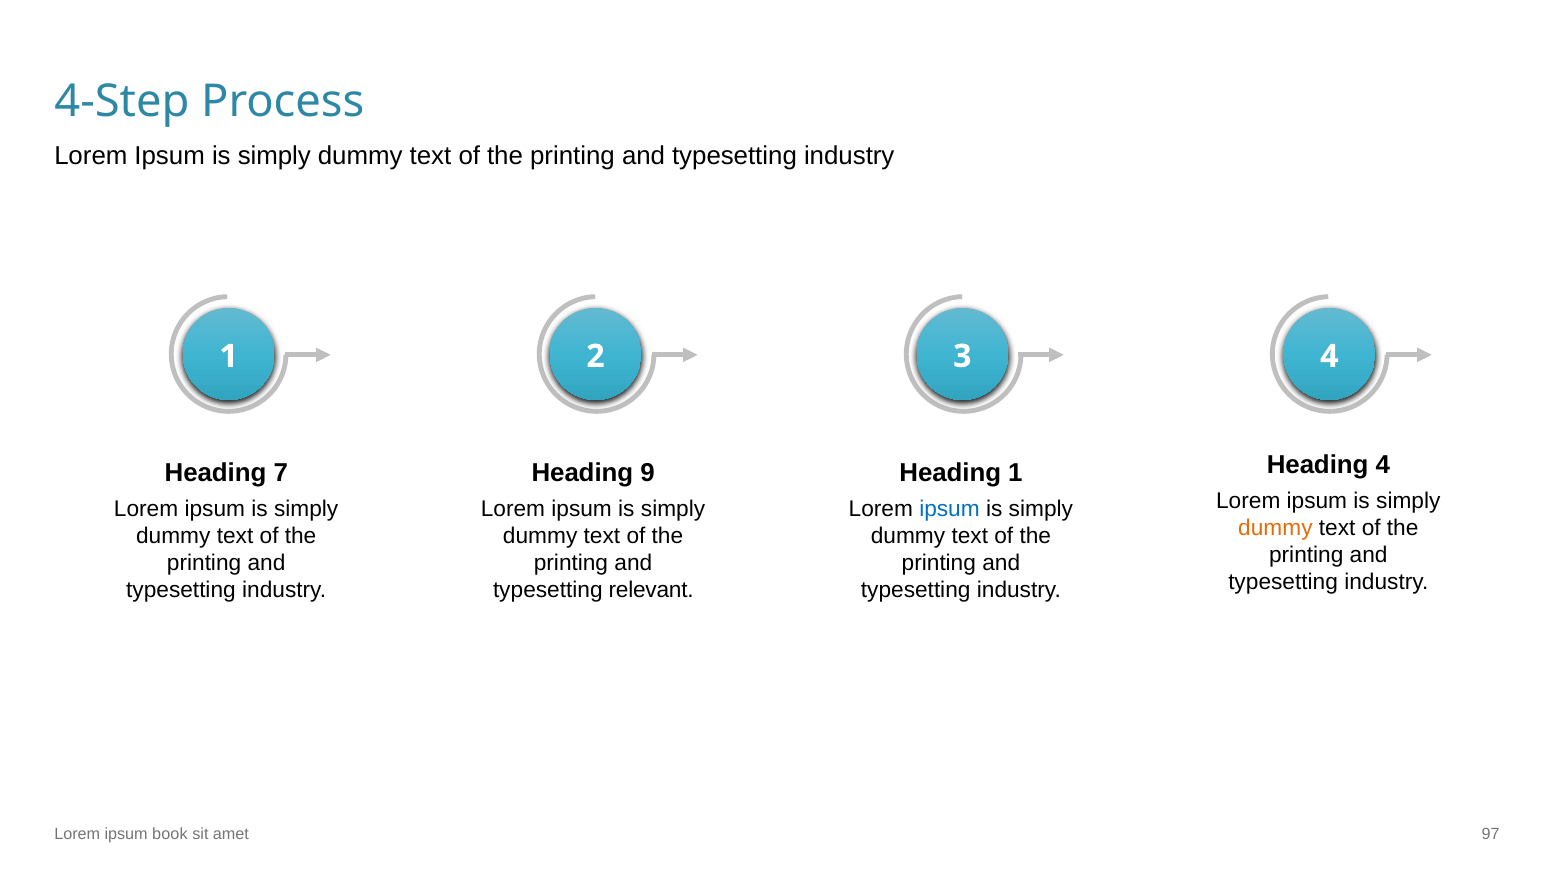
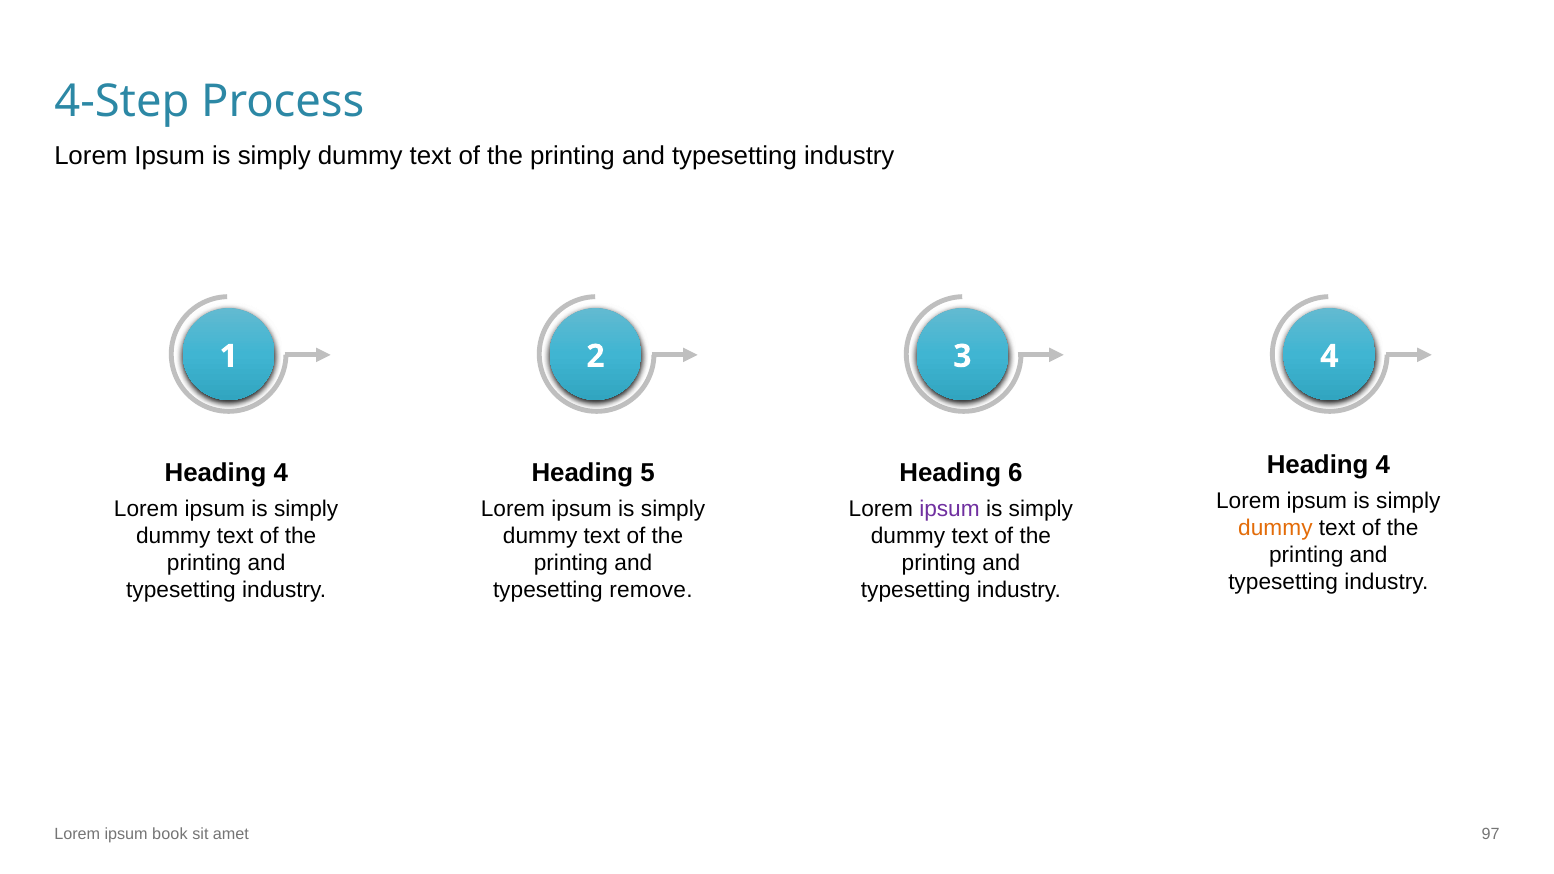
7: 7 -> 4 (281, 473)
9: 9 -> 5 (648, 473)
Heading 1: 1 -> 6 (1015, 473)
ipsum colour: blue -> purple (950, 509)
relevant: relevant -> remove (651, 590)
